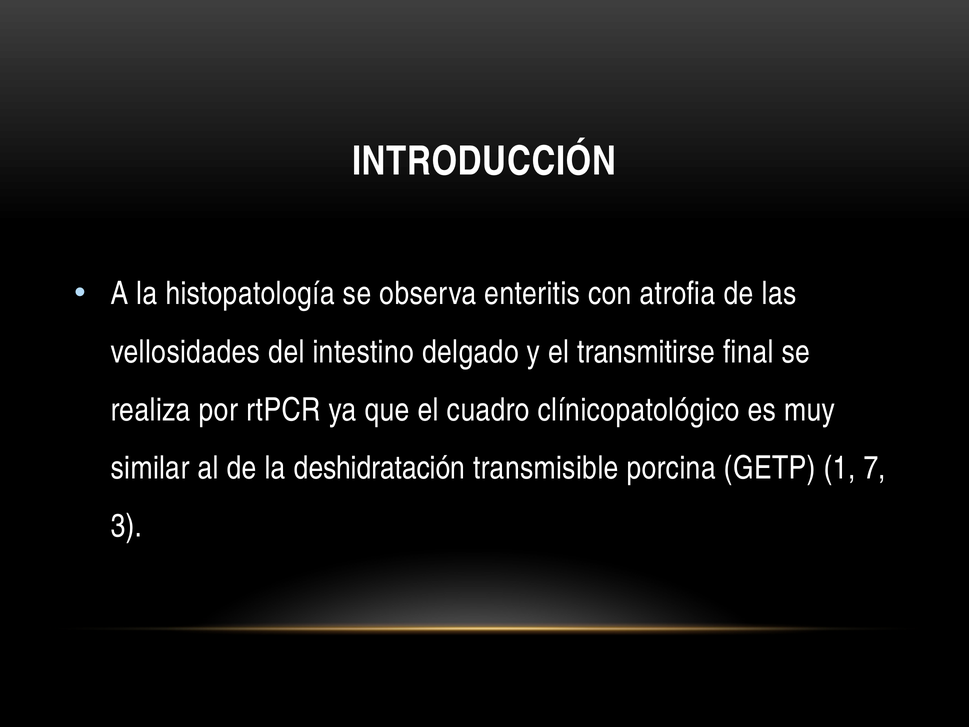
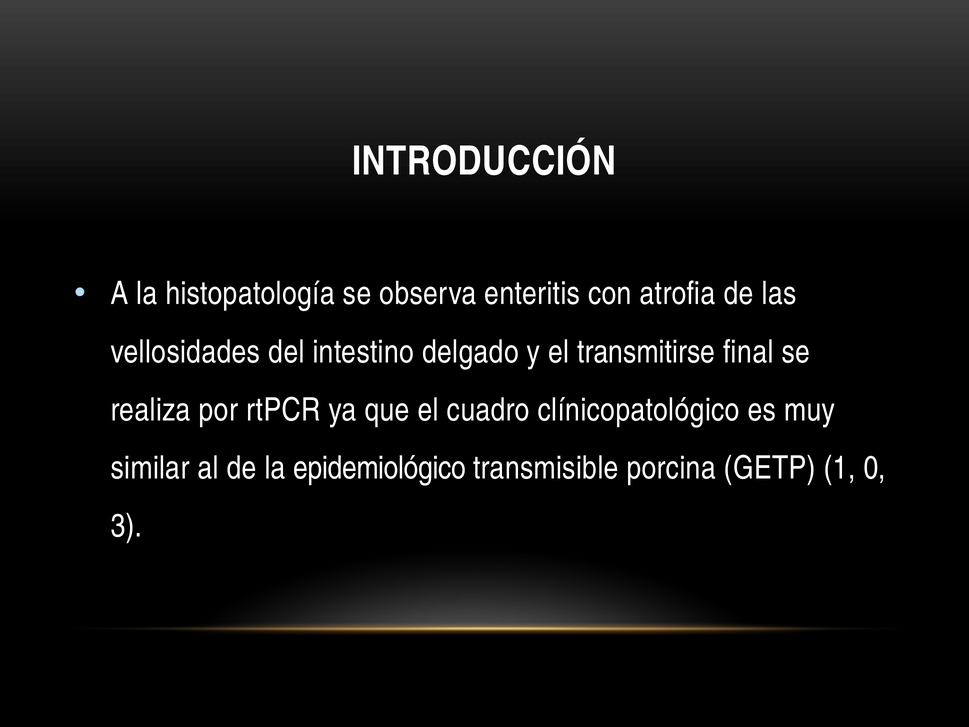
deshidratación: deshidratación -> epidemiológico (380, 468)
7: 7 -> 0 (875, 468)
